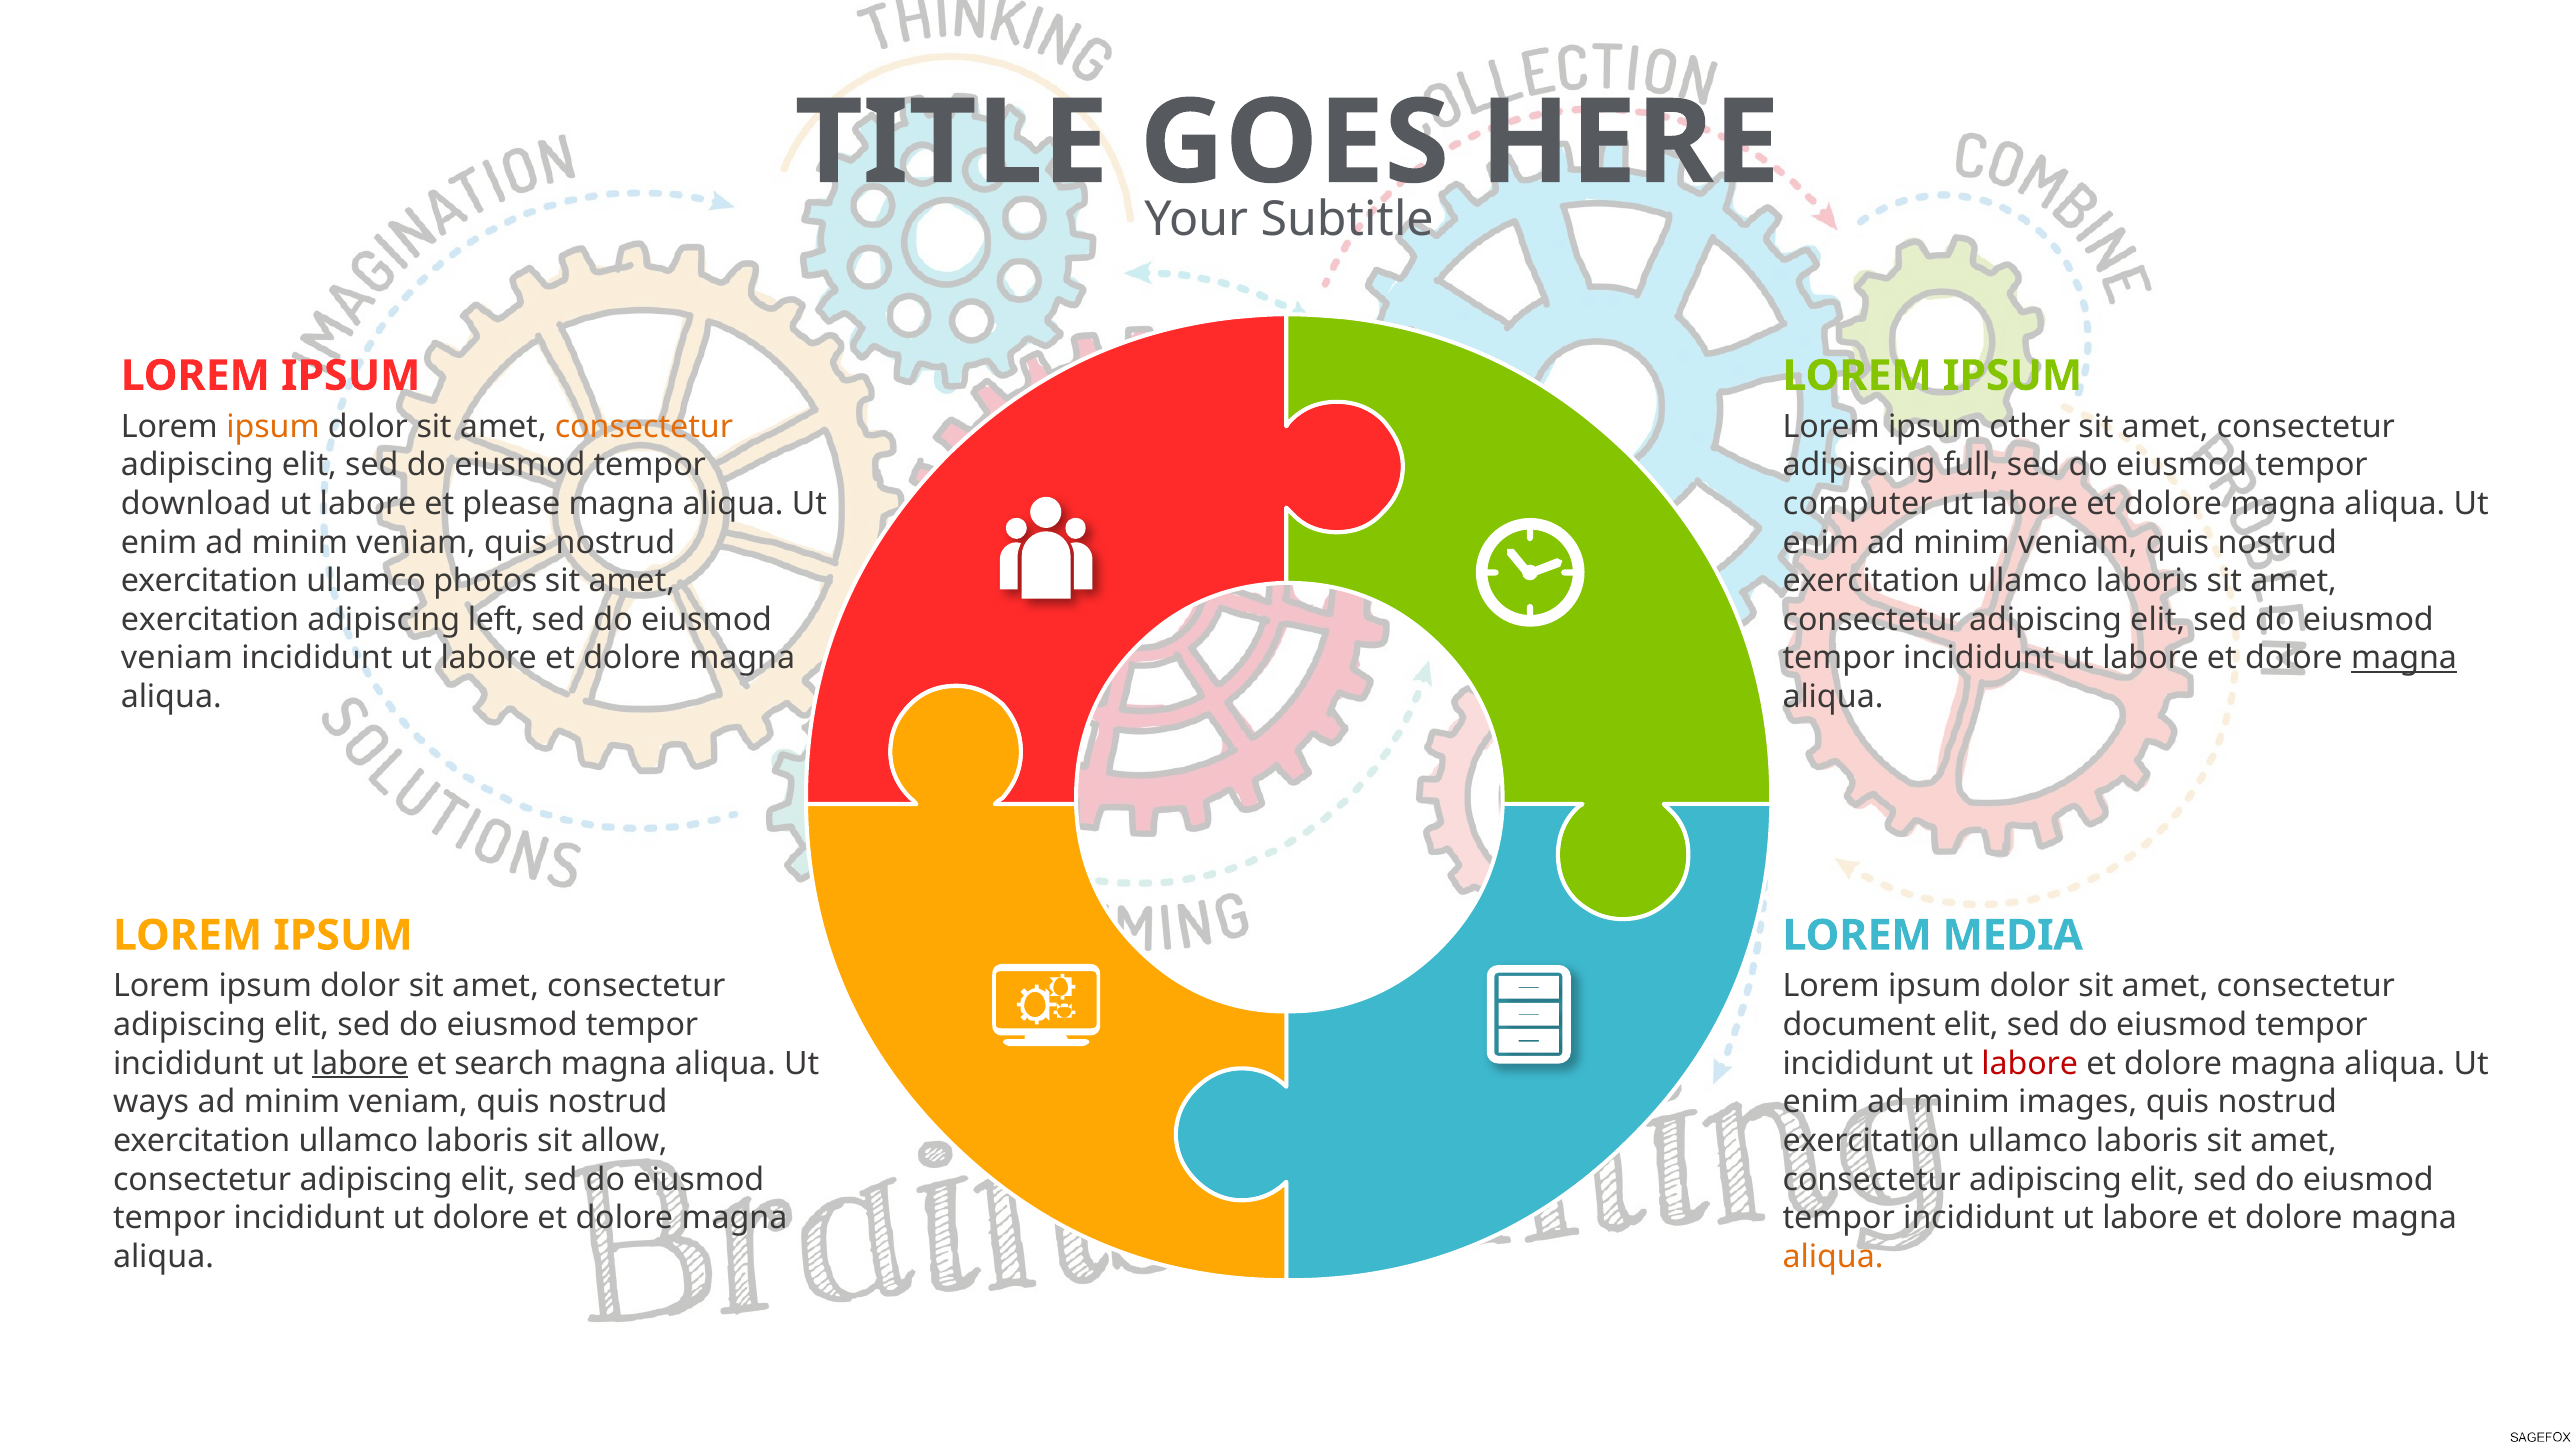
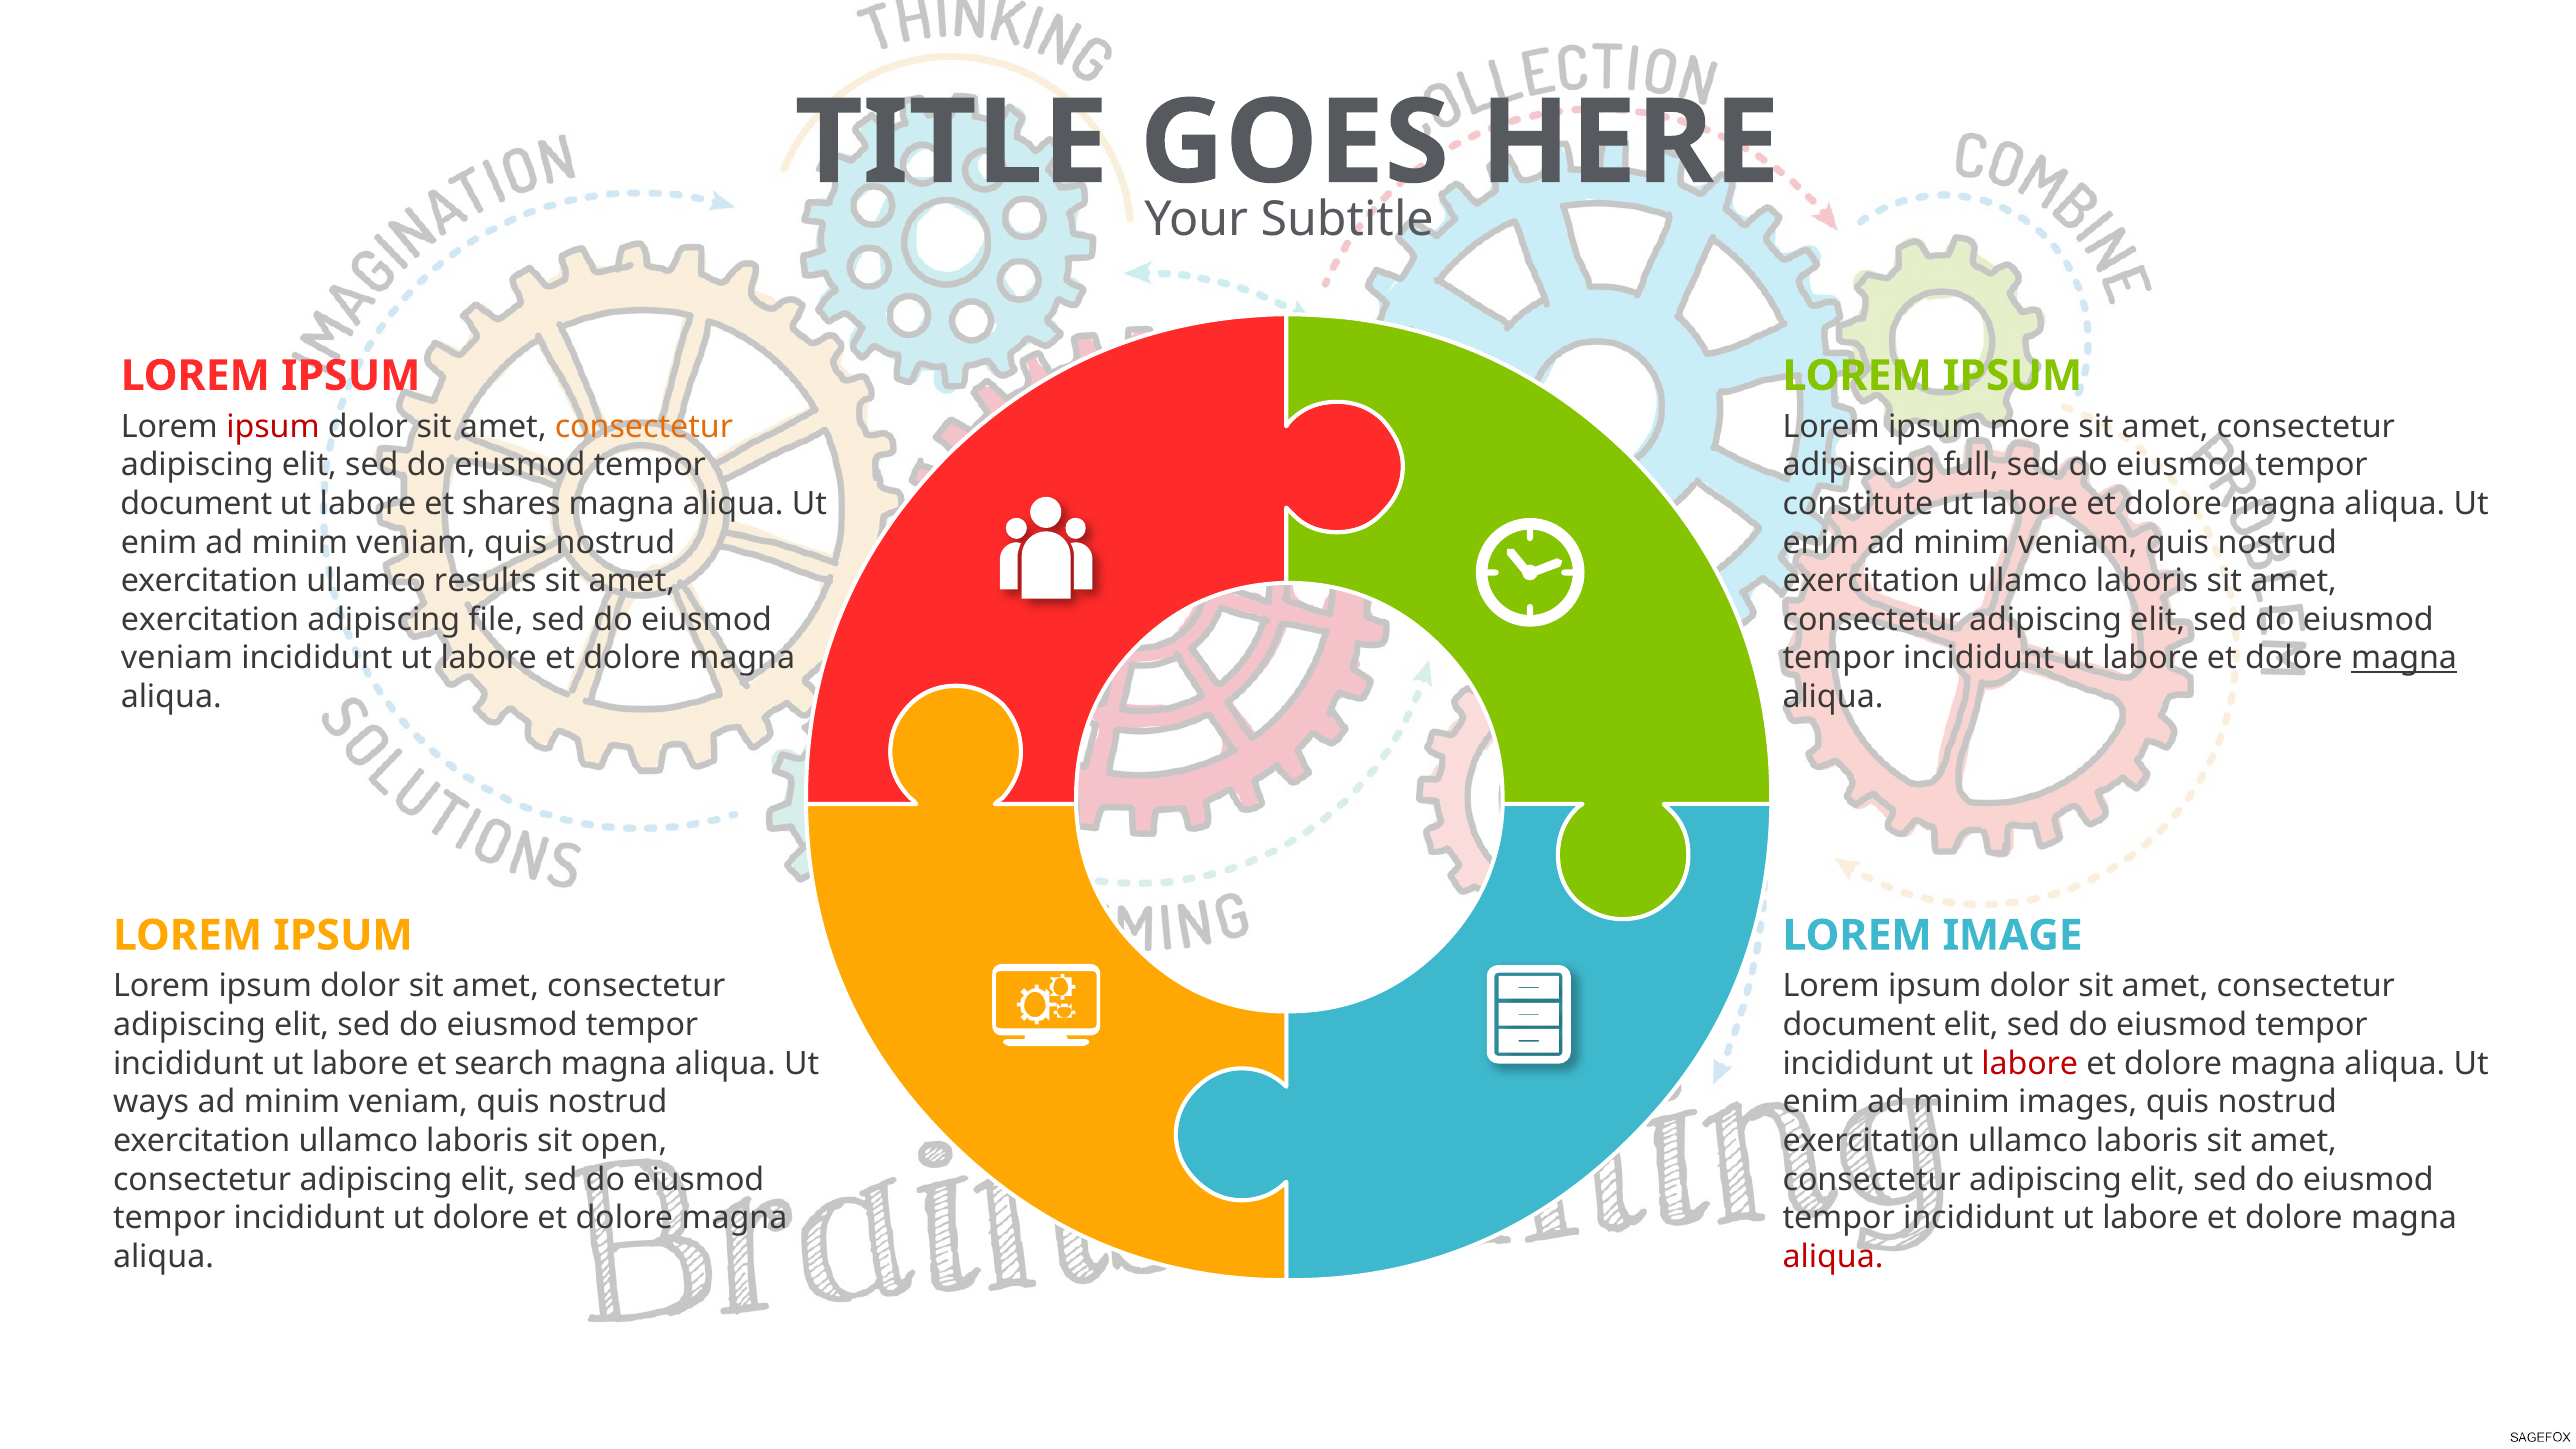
ipsum colour: orange -> red (273, 427)
other: other -> more (2030, 427)
download: download -> document (196, 504)
please: please -> shares (512, 504)
computer: computer -> constitute (1858, 504)
photos: photos -> results (485, 581)
left: left -> file (496, 620)
MEDIA: MEDIA -> IMAGE (2013, 935)
labore underline: present -> none (360, 1063)
allow: allow -> open (624, 1141)
aliqua colour: orange -> red (1833, 1257)
